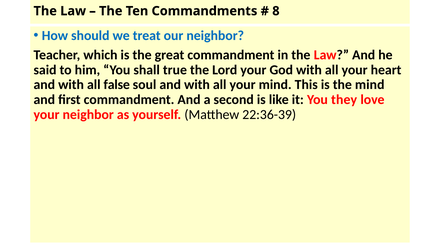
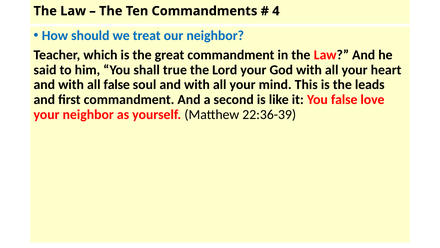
8: 8 -> 4 (276, 11)
the mind: mind -> leads (370, 85)
You they: they -> false (344, 99)
